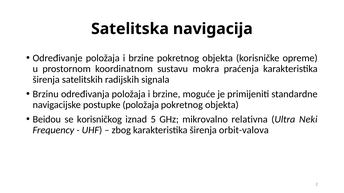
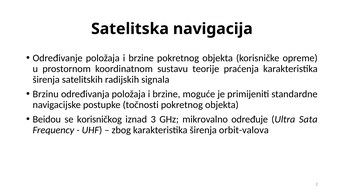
mokra: mokra -> teorije (206, 69)
postupke položaja: položaja -> točnosti (141, 105)
5: 5 -> 3 (153, 120)
relativna: relativna -> određuje (250, 120)
Neki: Neki -> Sata (308, 120)
